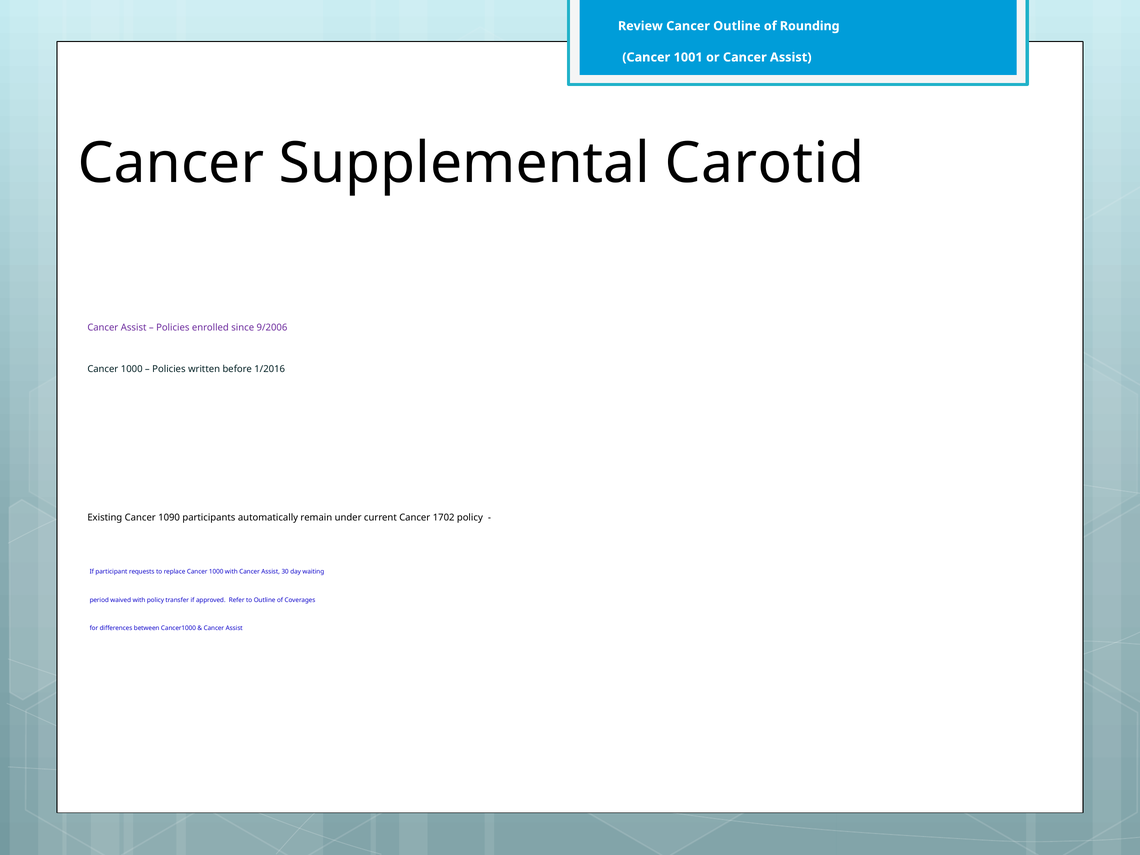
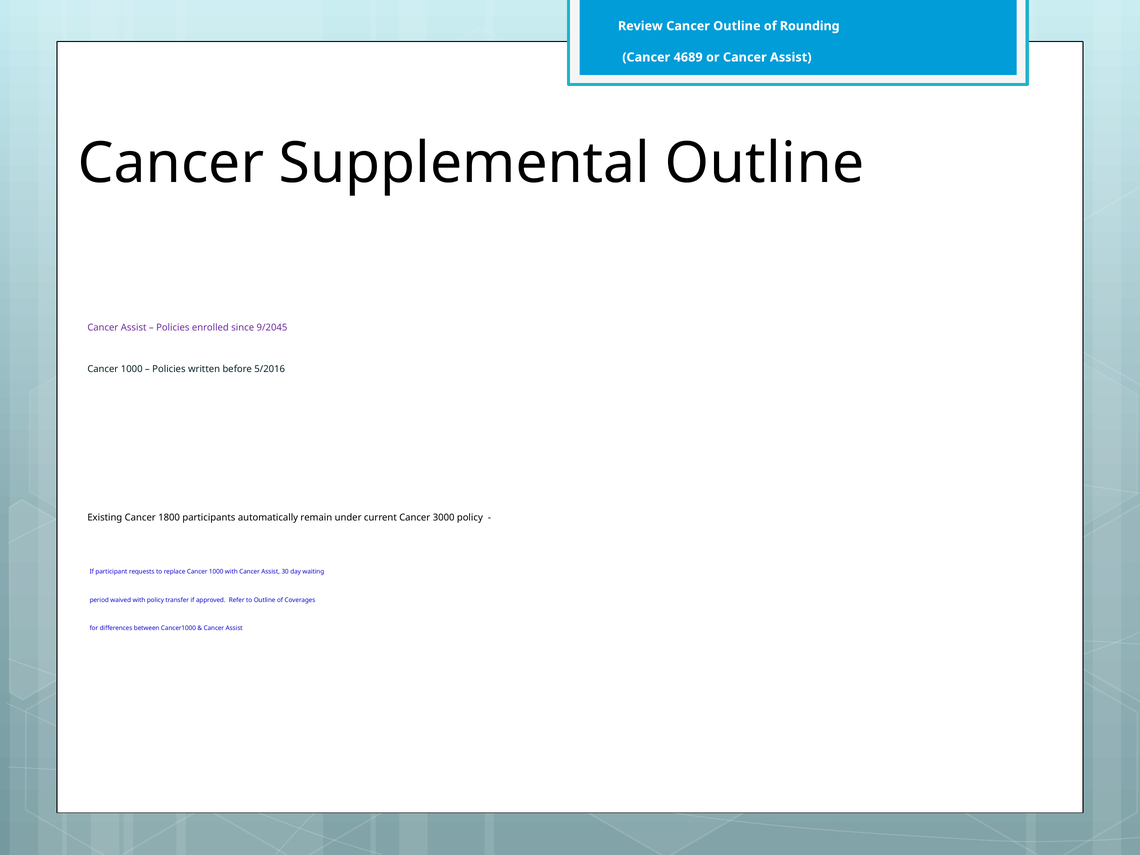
1001: 1001 -> 4689 (688, 57)
Supplemental Carotid: Carotid -> Outline (765, 164)
9/2006: 9/2006 -> 9/2045 (272, 327)
1/2016: 1/2016 -> 5/2016 (270, 369)
1090: 1090 -> 1800 (169, 517)
1702: 1702 -> 3000 (444, 517)
